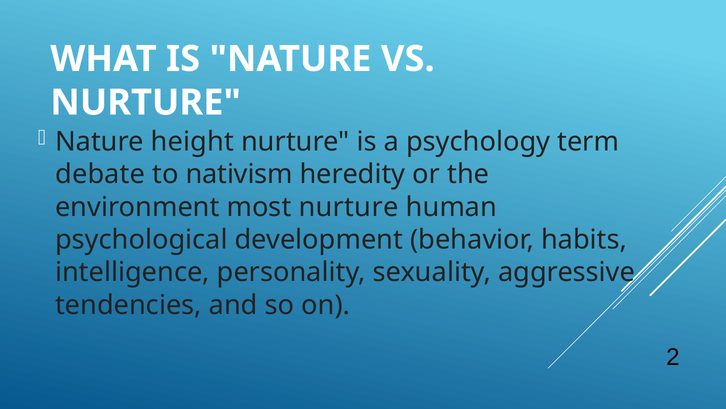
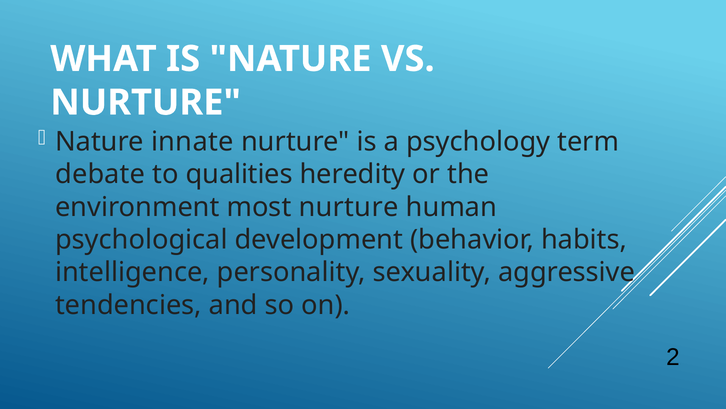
height: height -> innate (192, 141)
nativism: nativism -> qualities (239, 174)
